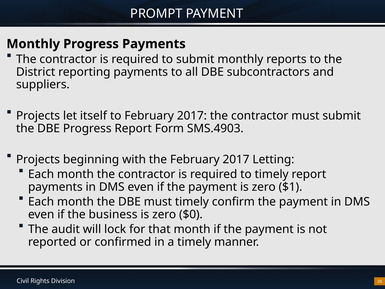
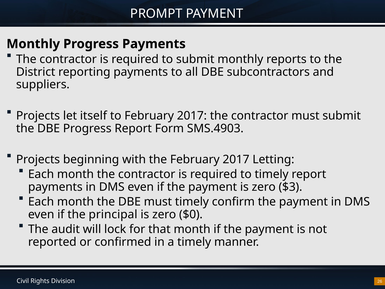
$1: $1 -> $3 (290, 187)
business: business -> principal (113, 214)
